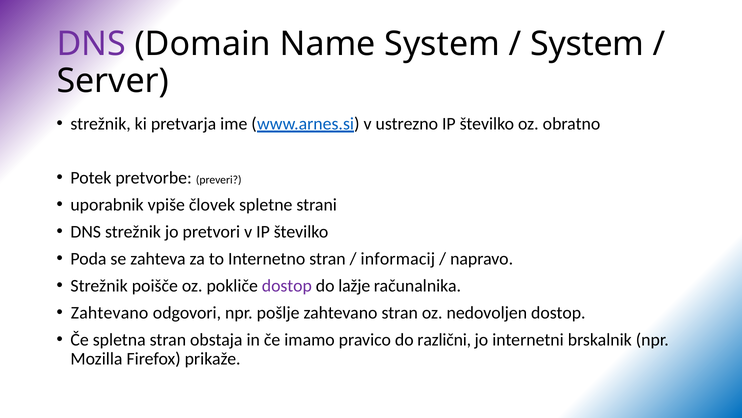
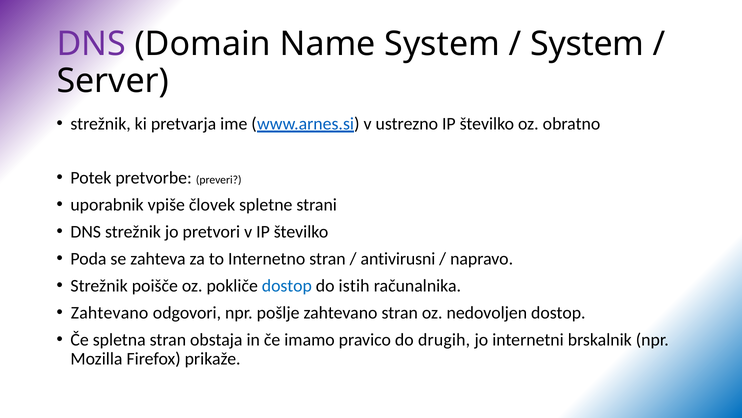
informacij: informacij -> antivirusni (398, 258)
dostop colour: purple -> blue (287, 285)
lažje: lažje -> istih (354, 285)
različni: različni -> drugih (444, 339)
